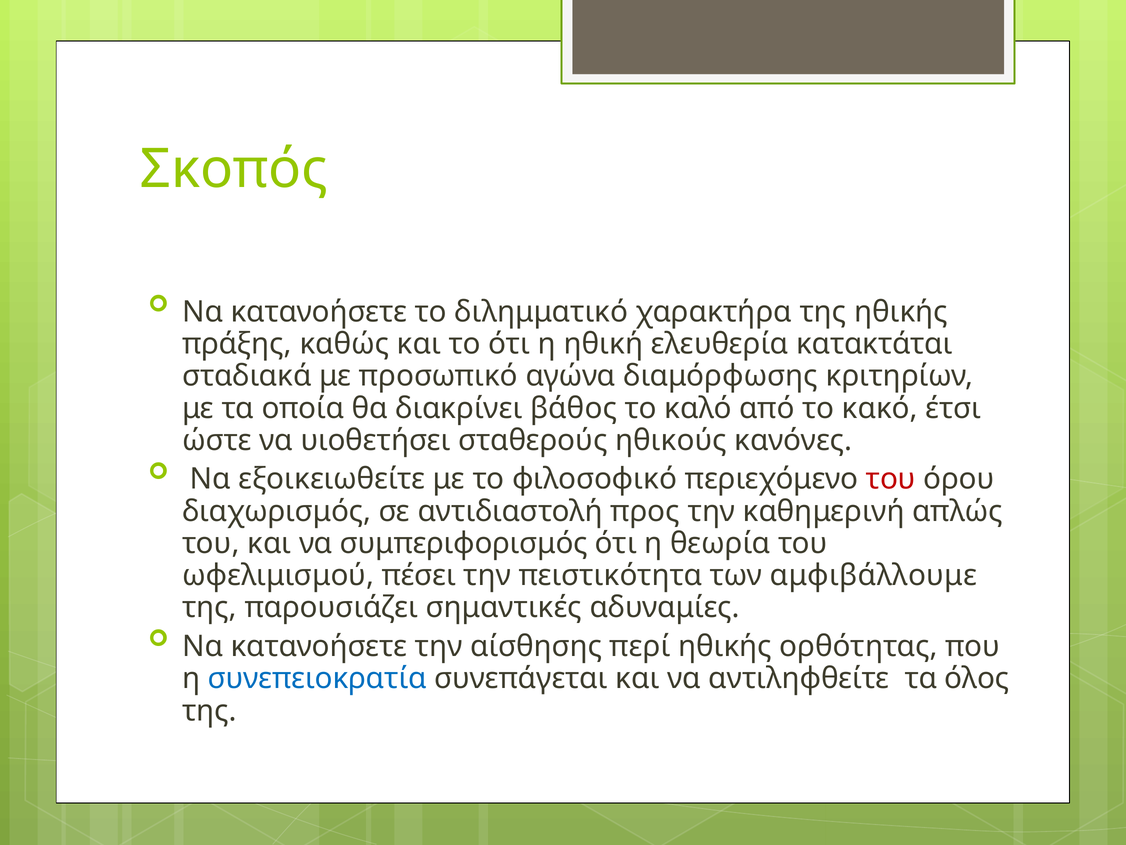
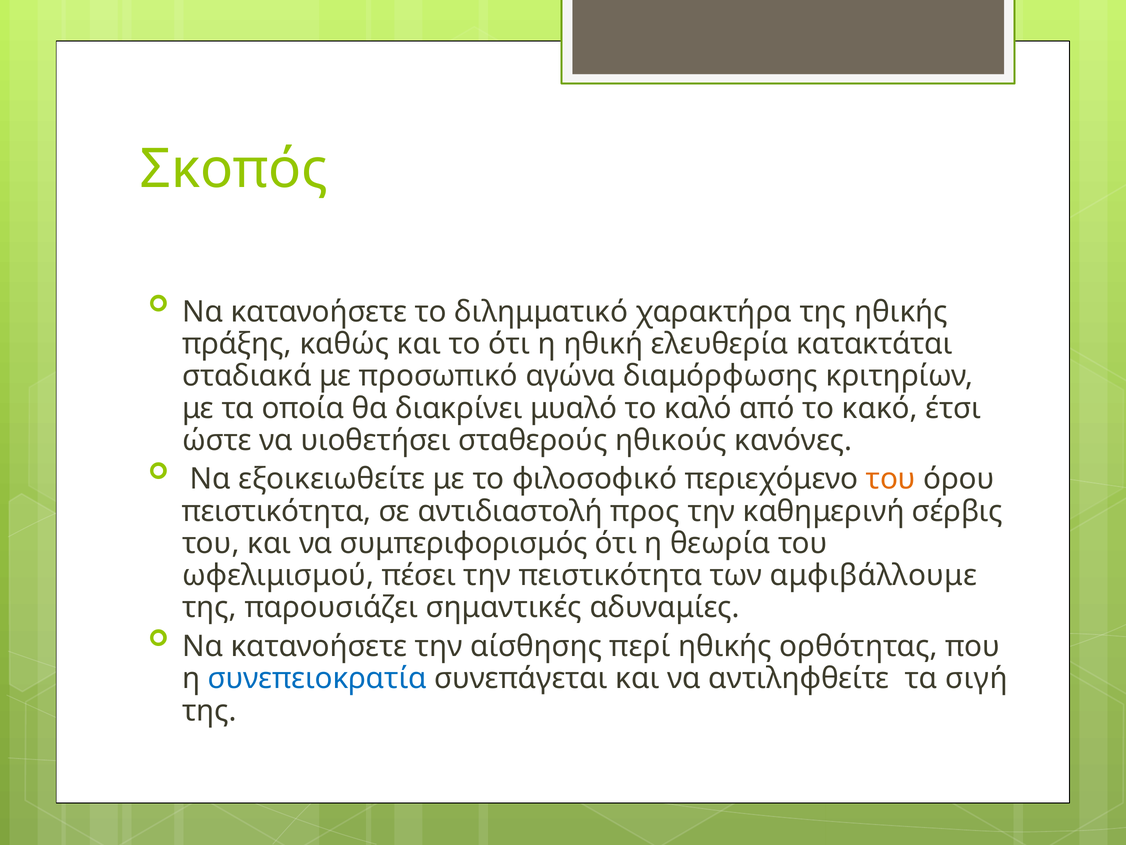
βάθος: βάθος -> μυαλό (574, 408)
του colour: red -> orange (891, 479)
διαχωρισμός: διαχωρισμός -> πειστικότητα (277, 511)
απλώς: απλώς -> σέρβις (957, 511)
όλος: όλος -> σιγή (976, 678)
